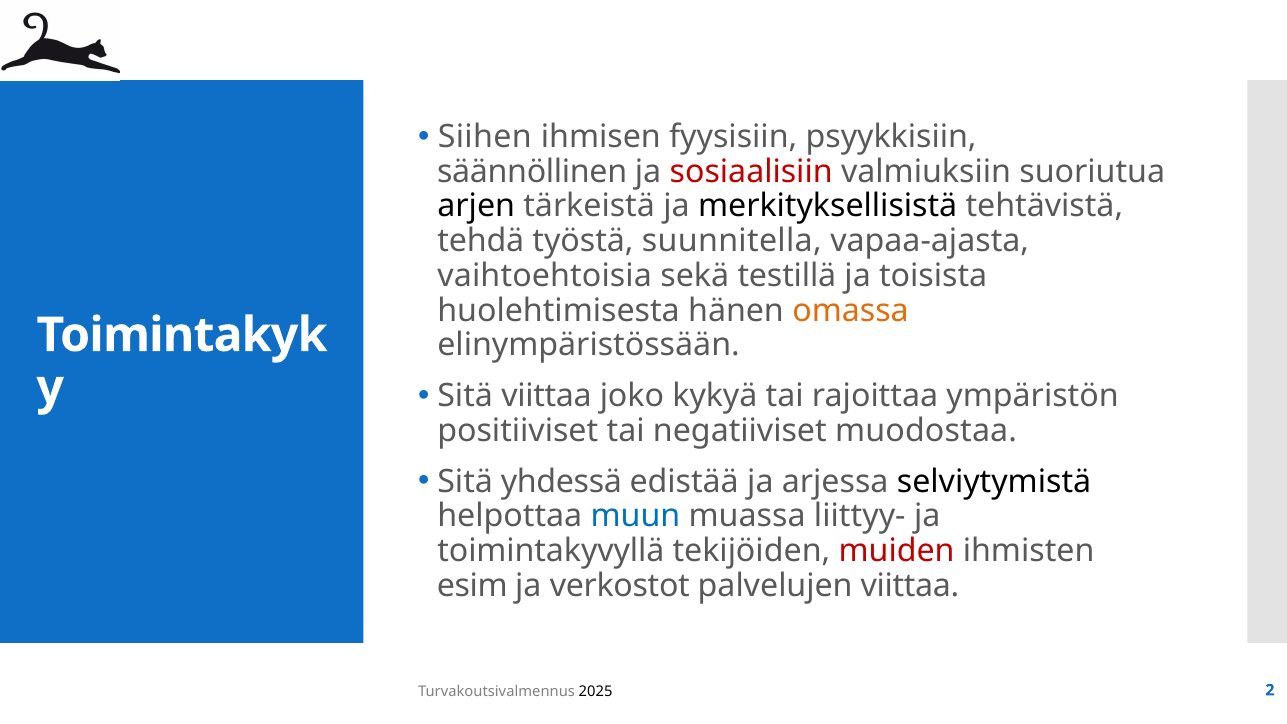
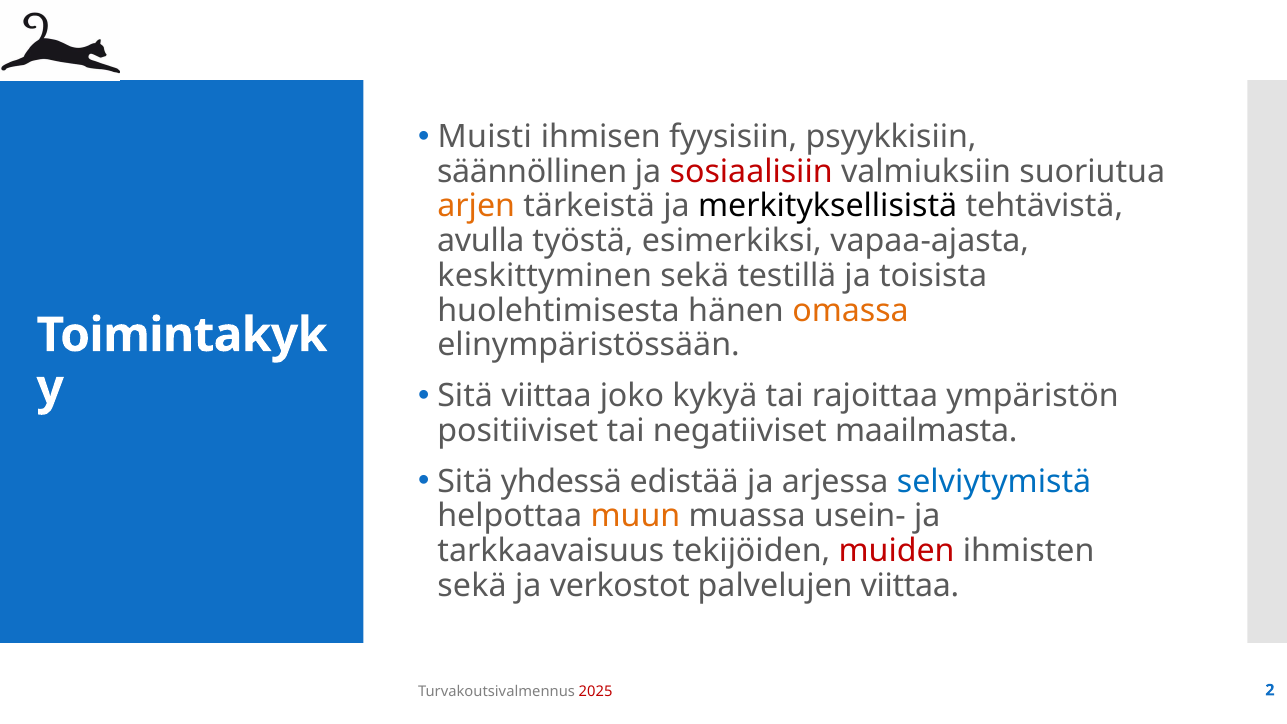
Siihen: Siihen -> Muisti (485, 137)
arjen colour: black -> orange (476, 206)
tehdä: tehdä -> avulla (481, 241)
suunnitella: suunnitella -> esimerkiksi (732, 241)
vaihtoehtoisia: vaihtoehtoisia -> keskittyminen (545, 276)
muodostaa: muodostaa -> maailmasta (926, 431)
selviytymistä colour: black -> blue (994, 482)
muun colour: blue -> orange (635, 516)
liittyy-: liittyy- -> usein- (860, 516)
toimintakyvyllä: toimintakyvyllä -> tarkkaavaisuus (551, 551)
esim: esim -> sekä (472, 586)
2025 colour: black -> red (596, 691)
